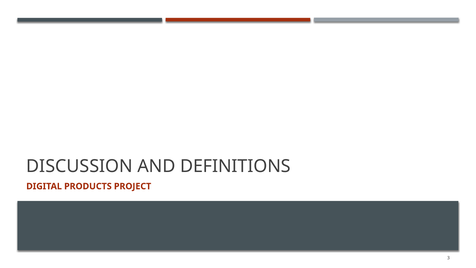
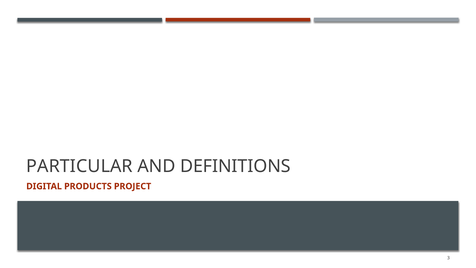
DISCUSSION: DISCUSSION -> PARTICULAR (80, 166)
